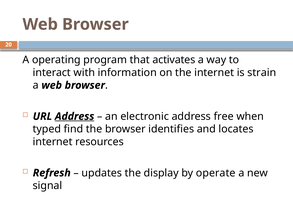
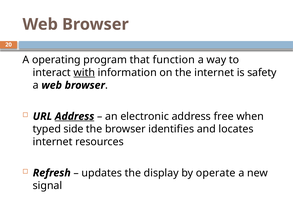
activates: activates -> function (174, 60)
with underline: none -> present (84, 72)
strain: strain -> safety (262, 72)
find: find -> side (74, 129)
